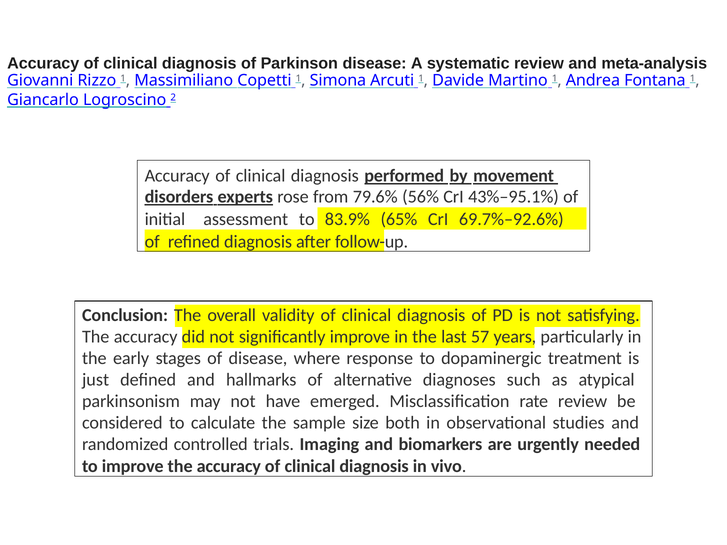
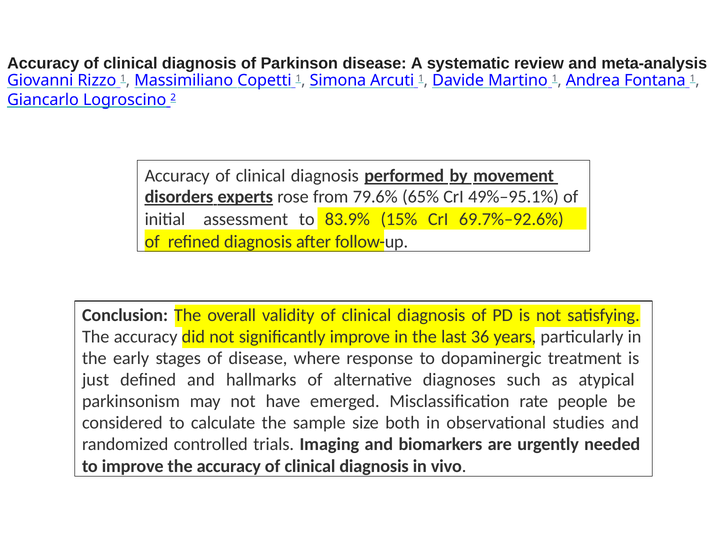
56%: 56% -> 65% (421, 197)
43%–95.1%: 43%–95.1% -> 49%–95.1% (513, 197)
65%: 65% -> 15% (399, 219)
57: 57 -> 36 (480, 337)
rate review: review -> people (583, 402)
